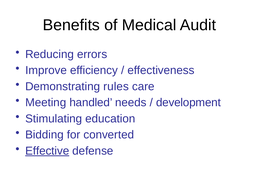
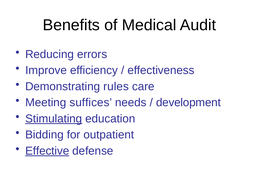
handled: handled -> suffices (91, 103)
Stimulating underline: none -> present (54, 119)
converted: converted -> outpatient (109, 135)
